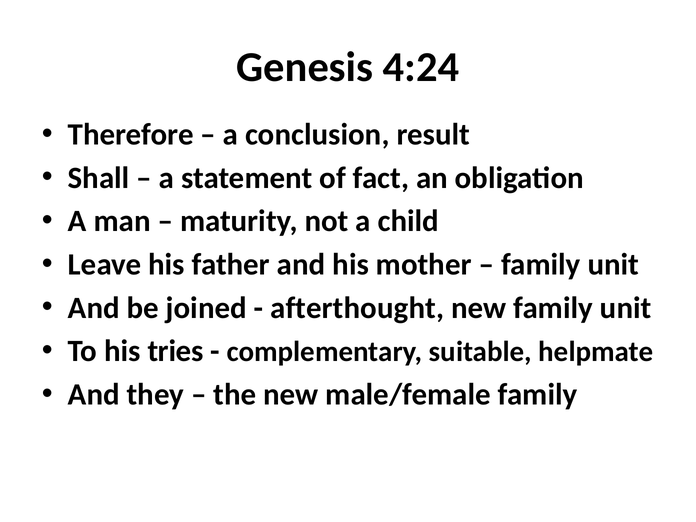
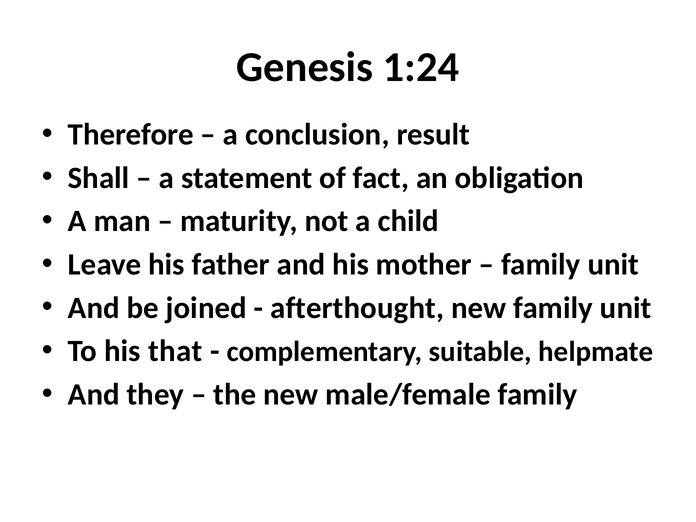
4:24: 4:24 -> 1:24 (421, 67)
tries: tries -> that (175, 351)
